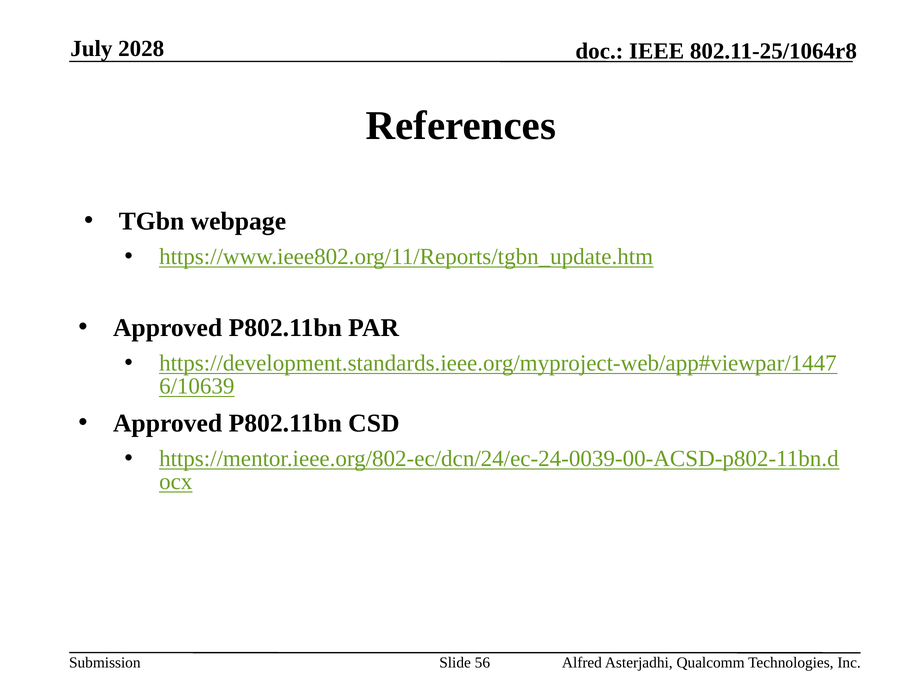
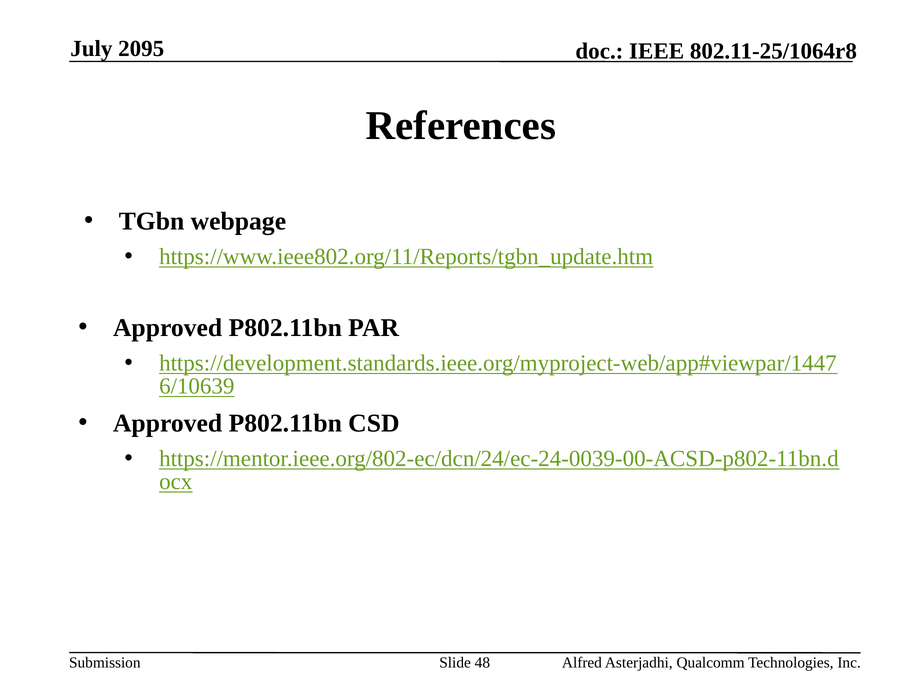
2028: 2028 -> 2095 (141, 49)
56: 56 -> 48 (482, 663)
